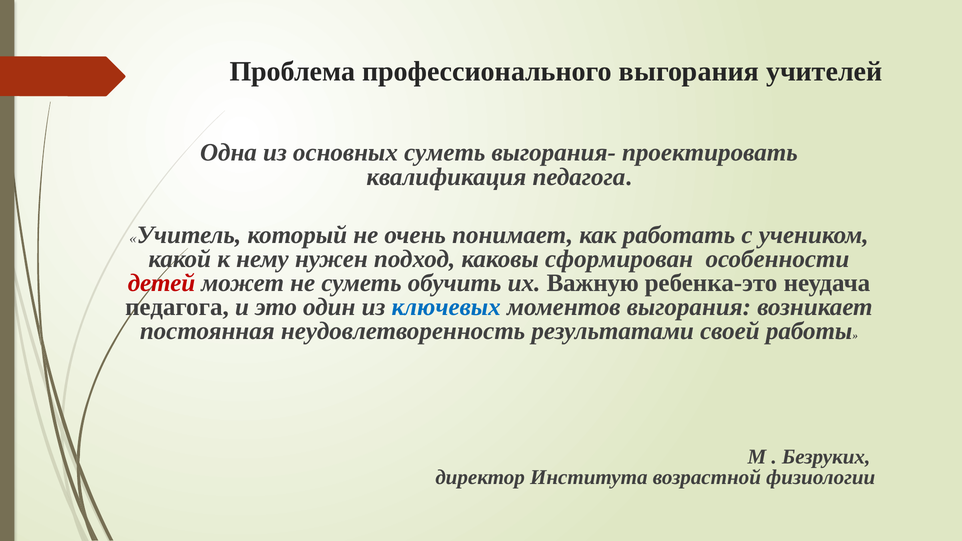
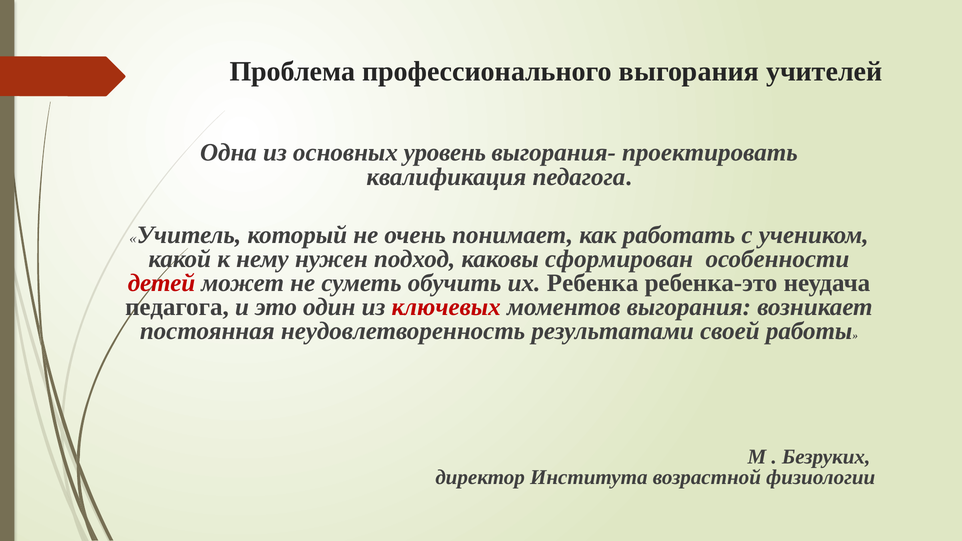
основных суметь: суметь -> уровень (445, 153)
Важную: Важную -> Ребенка (593, 283)
ключевых colour: blue -> red (446, 307)
